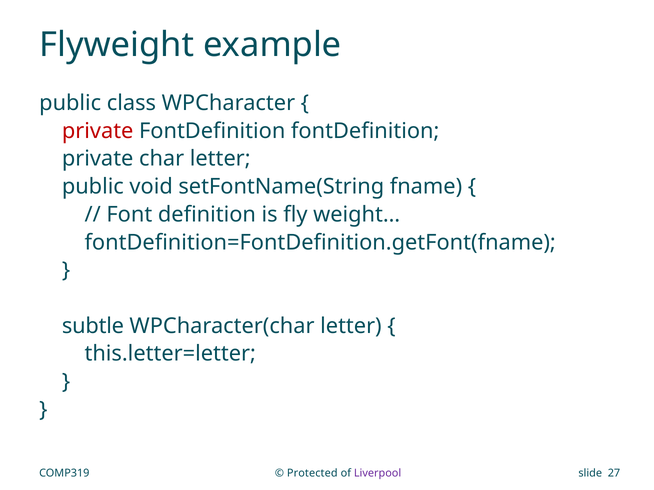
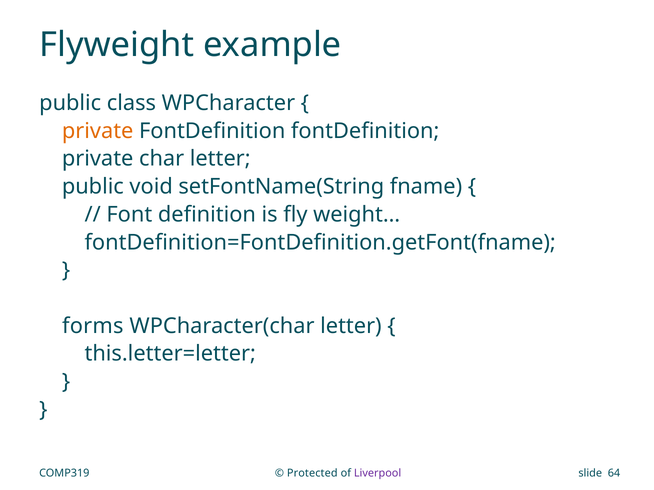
private colour: red -> orange (98, 131)
subtle: subtle -> forms (93, 326)
27: 27 -> 64 (614, 474)
